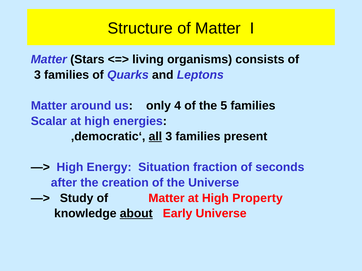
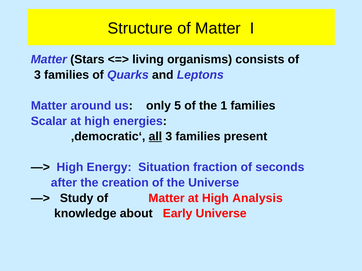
4: 4 -> 5 (178, 106)
5: 5 -> 1 (224, 106)
Property: Property -> Analysis (258, 198)
about underline: present -> none (136, 214)
